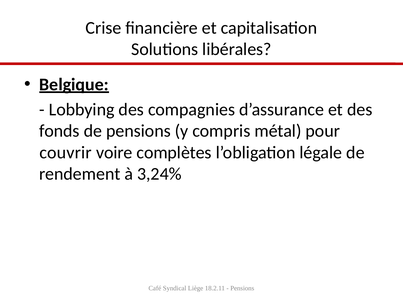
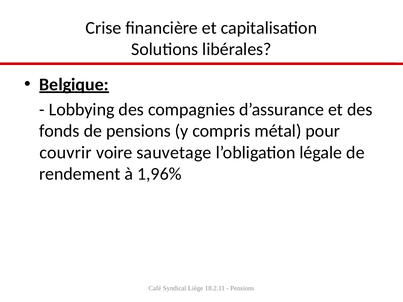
complètes: complètes -> sauvetage (174, 153)
3,24%: 3,24% -> 1,96% (159, 174)
